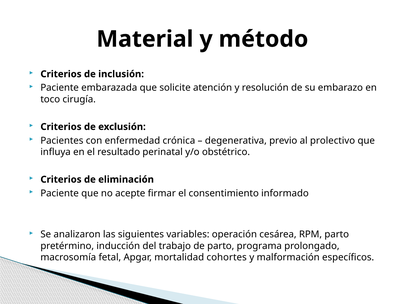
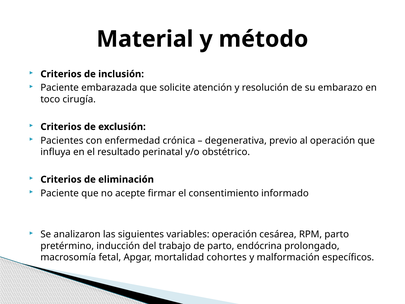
al prolectivo: prolectivo -> operación (333, 140)
programa: programa -> endócrina (259, 246)
